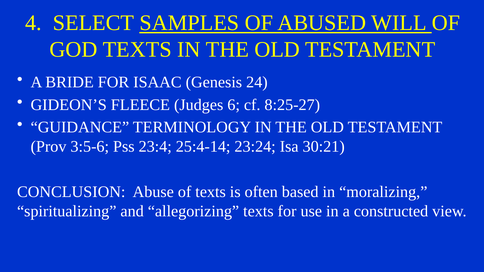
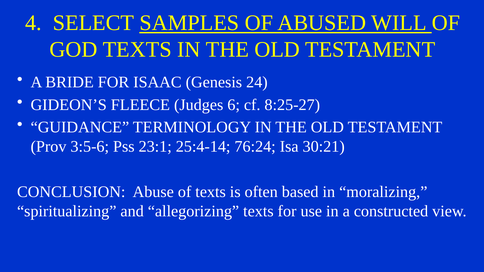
23:4: 23:4 -> 23:1 (155, 147)
23:24: 23:24 -> 76:24 (255, 147)
